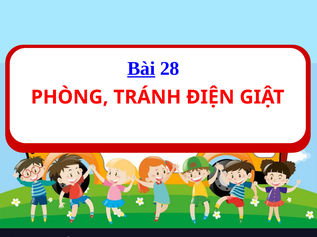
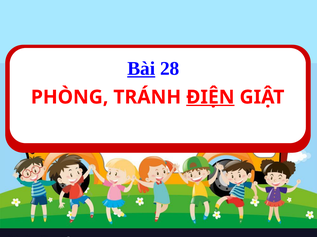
ĐIỆN underline: none -> present (210, 97)
